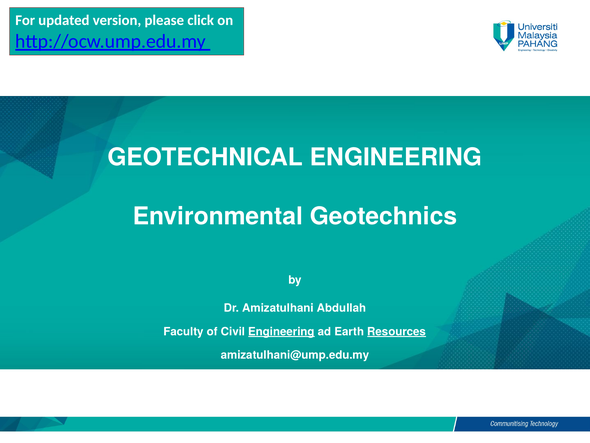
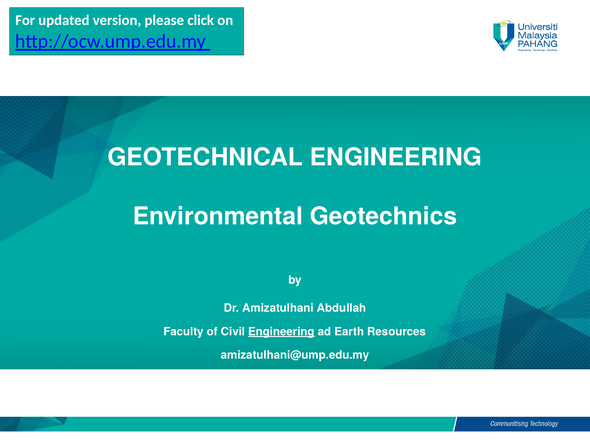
Resources underline: present -> none (397, 331)
